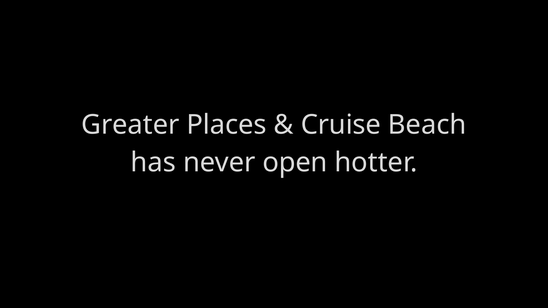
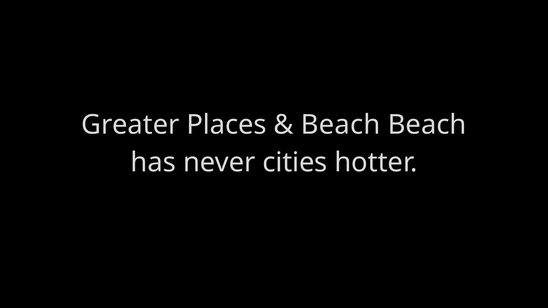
Cruise: Cruise -> Beach (341, 125)
open: open -> cities (295, 163)
